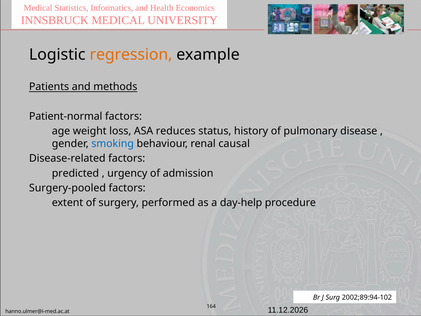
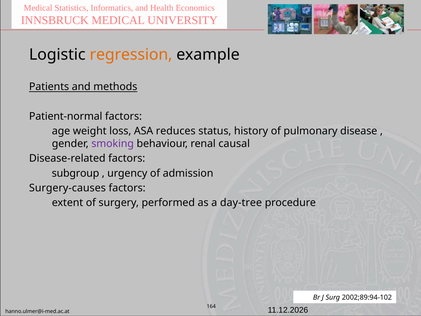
smoking colour: blue -> purple (113, 144)
predicted: predicted -> subgroup (76, 173)
Surgery-pooled: Surgery-pooled -> Surgery-causes (67, 188)
day-help: day-help -> day-tree (241, 203)
